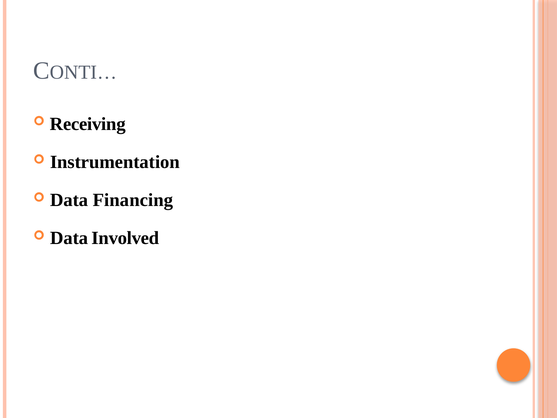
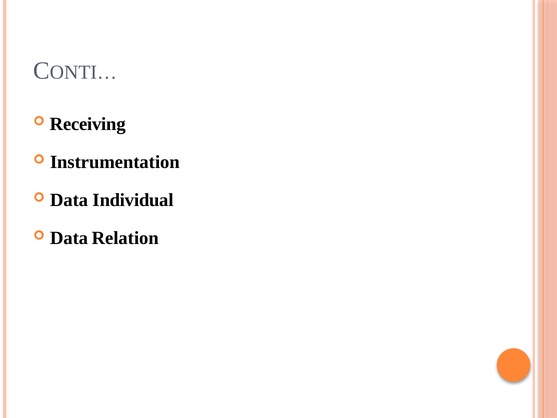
Financing: Financing -> Individual (133, 200)
Involved: Involved -> Relation (125, 238)
